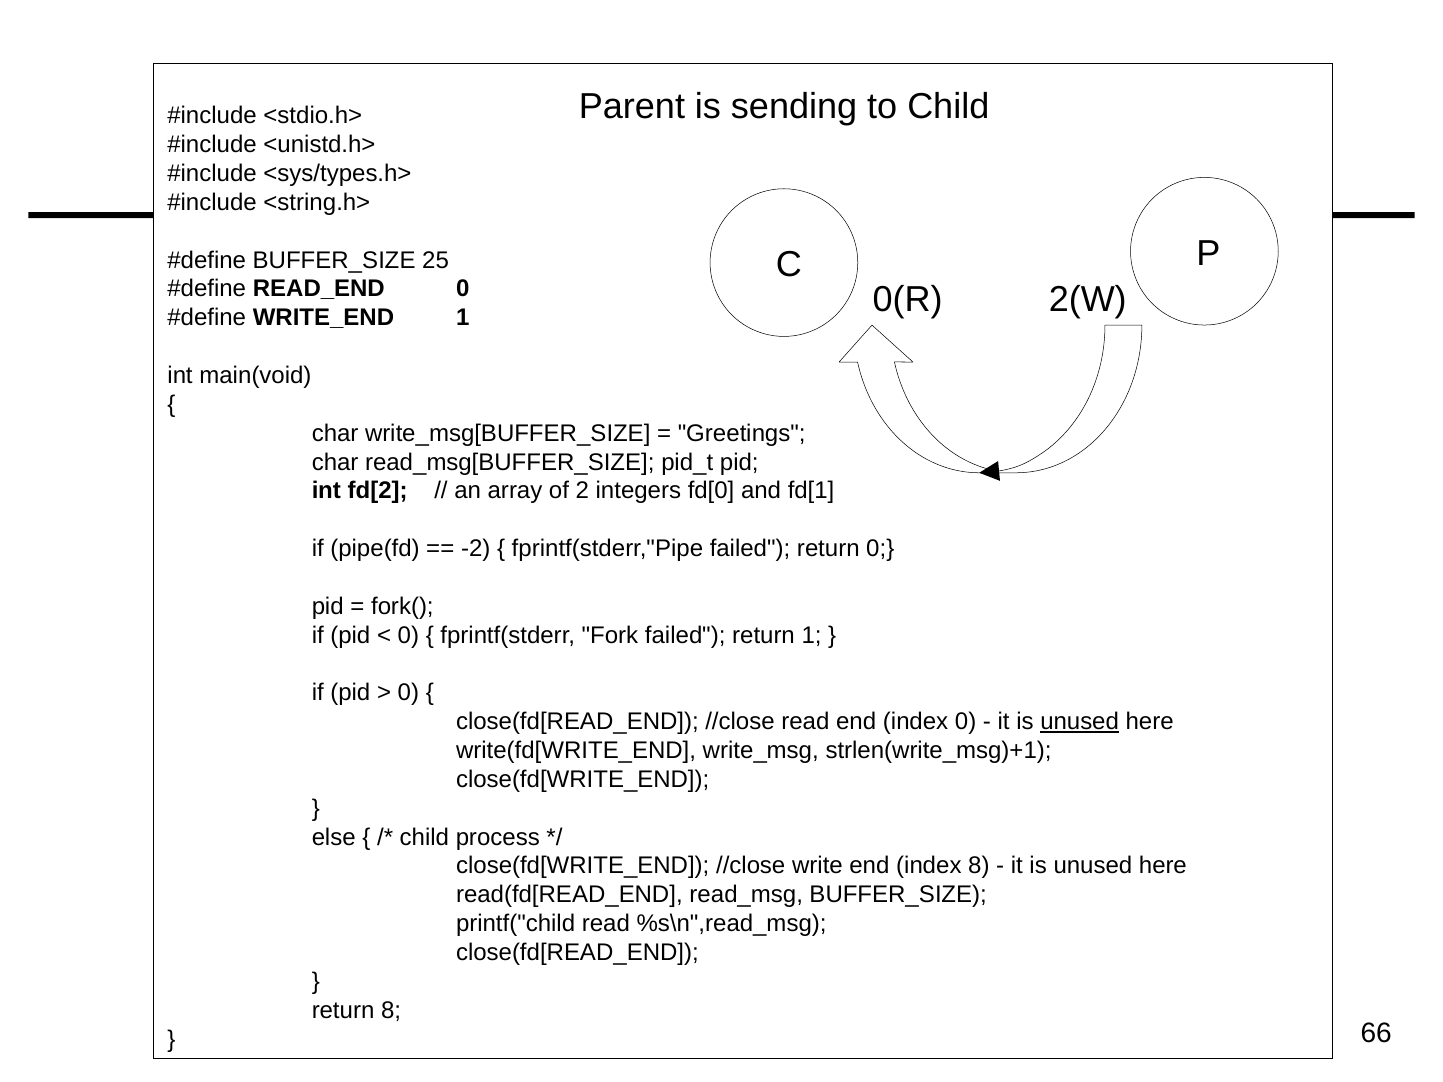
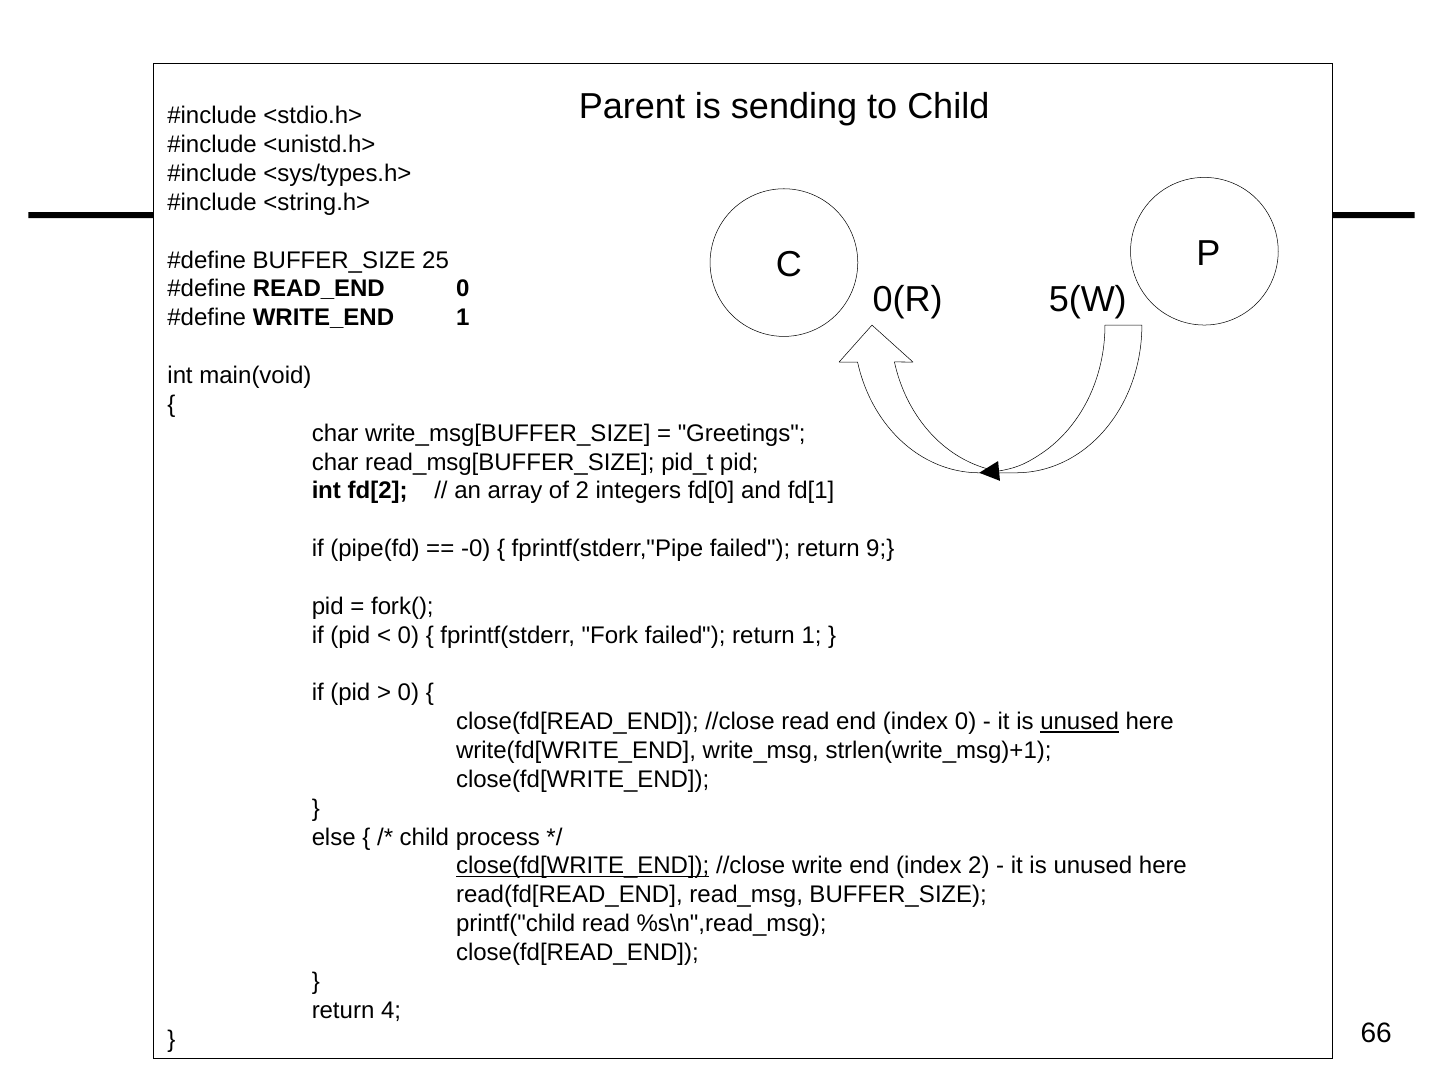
2(W: 2(W -> 5(W (1088, 300)
-2: -2 -> -0 (476, 549)
return 0: 0 -> 9 (880, 549)
close(fd[WRITE_END underline: none -> present (583, 866)
index 8: 8 -> 2 (979, 866)
return 8: 8 -> 4 (391, 1011)
